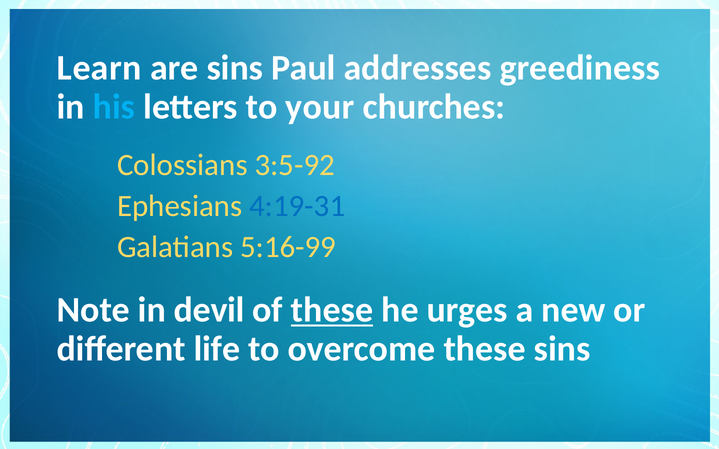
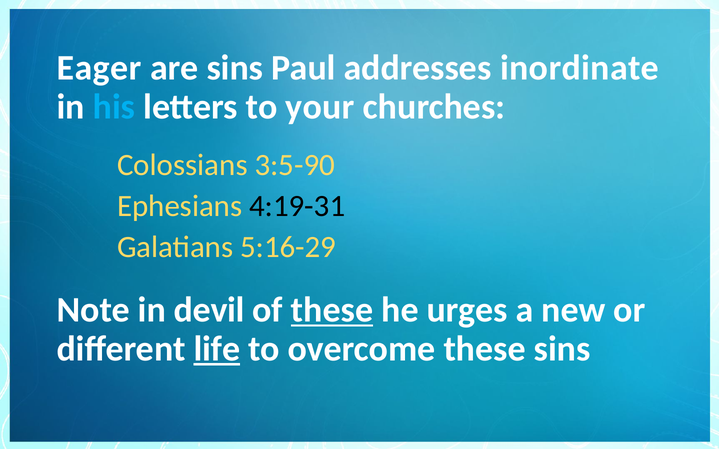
Learn: Learn -> Eager (99, 68)
greediness: greediness -> inordinate (580, 68)
3:5-92: 3:5-92 -> 3:5-90 (295, 165)
4:19-31 colour: blue -> black (297, 206)
5:16-99: 5:16-99 -> 5:16-29 (288, 247)
life underline: none -> present (217, 349)
